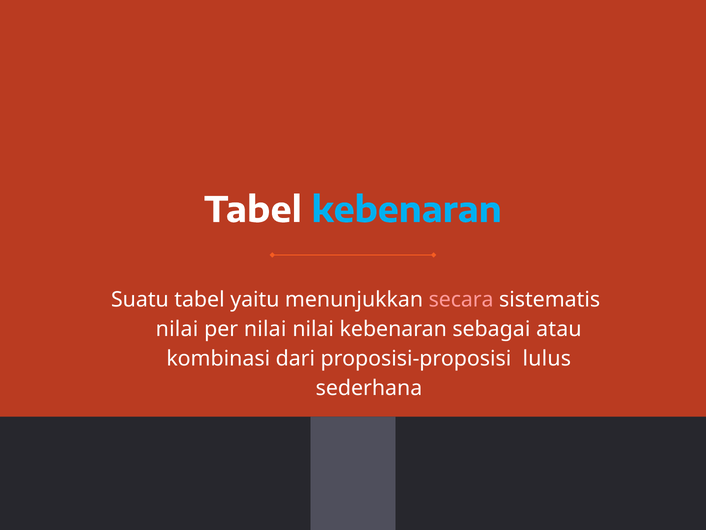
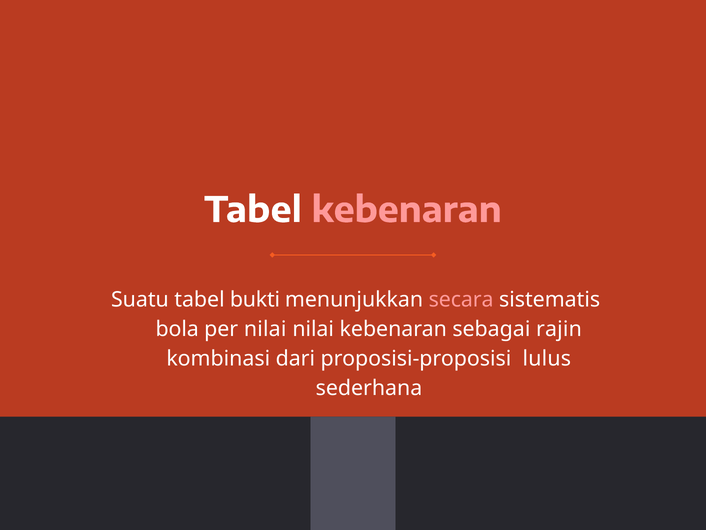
kebenaran colour: light blue -> pink (407, 210)
yaitu: yaitu -> bukti (255, 299)
nilai: nilai -> bola (177, 329)
atau: atau -> rajin (559, 329)
